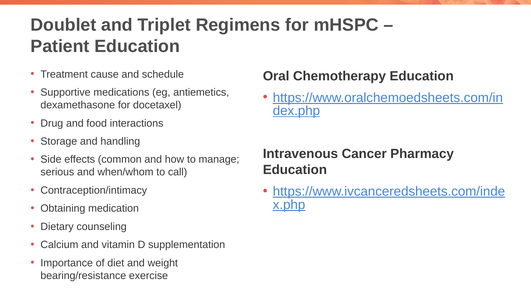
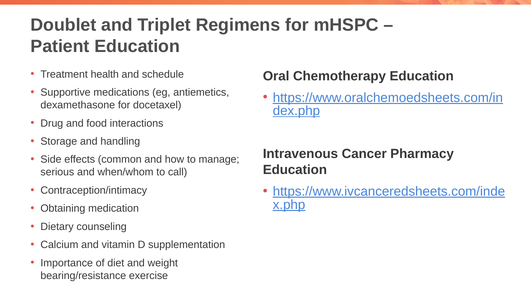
cause: cause -> health (105, 74)
